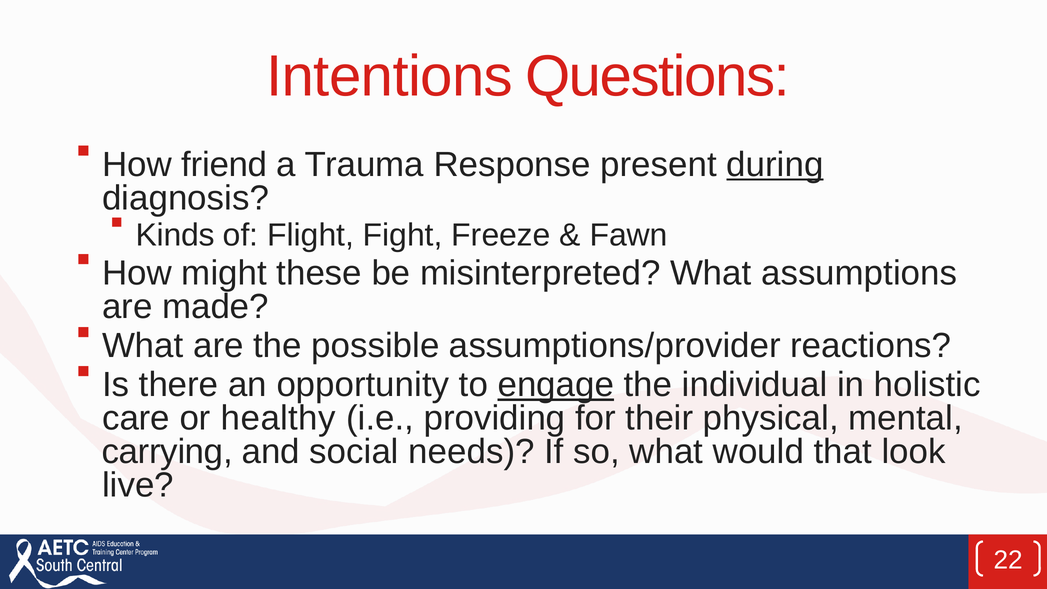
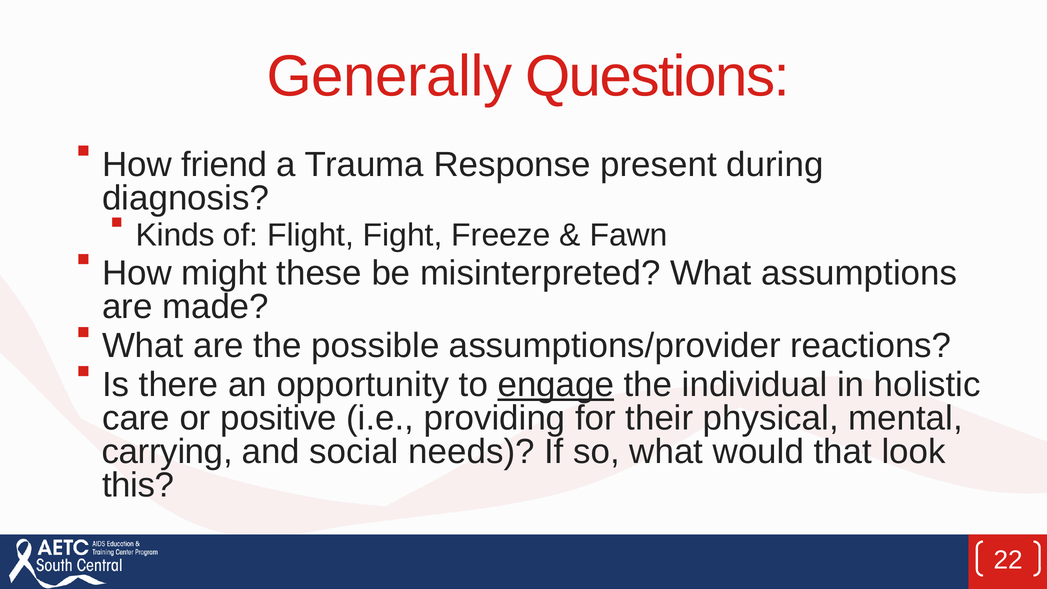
Intentions: Intentions -> Generally (390, 77)
during underline: present -> none (775, 165)
healthy: healthy -> positive (279, 418)
live: live -> this (138, 485)
